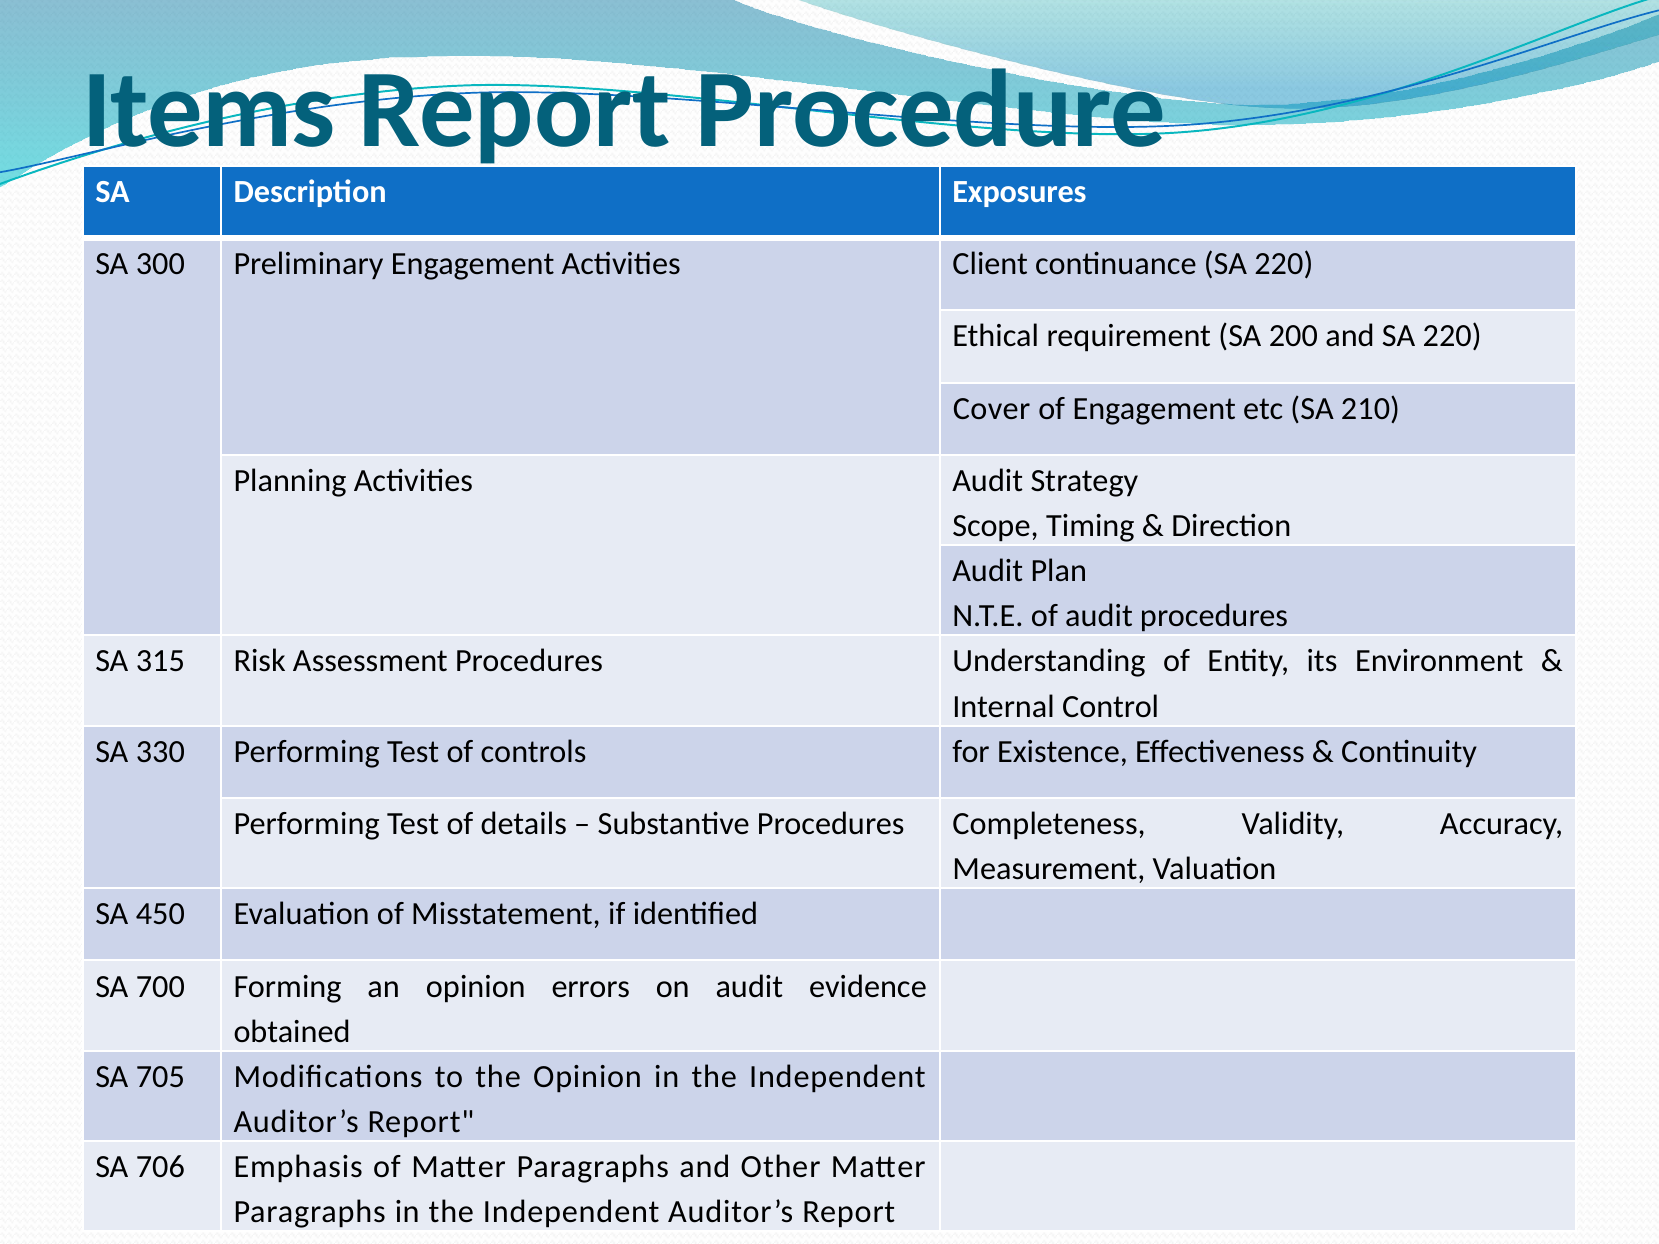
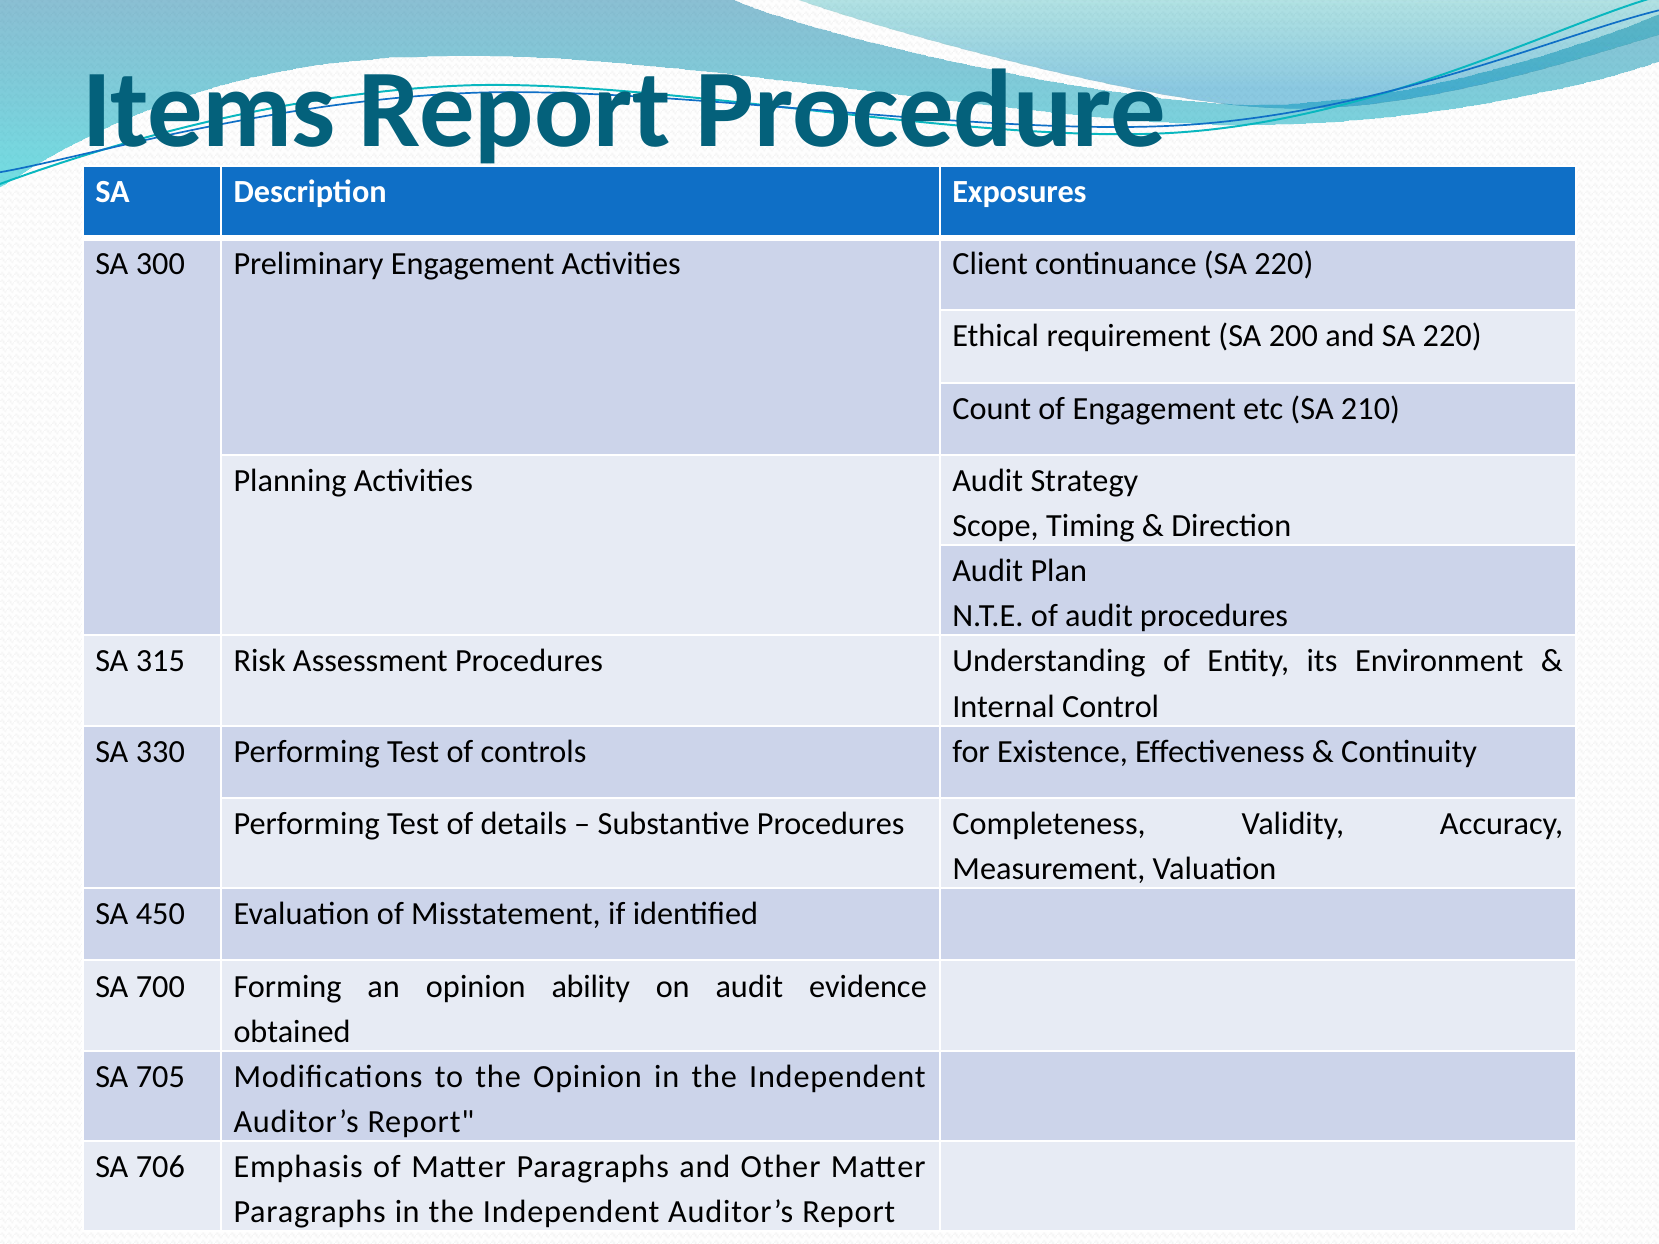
Cover: Cover -> Count (992, 409)
errors: errors -> ability (591, 987)
